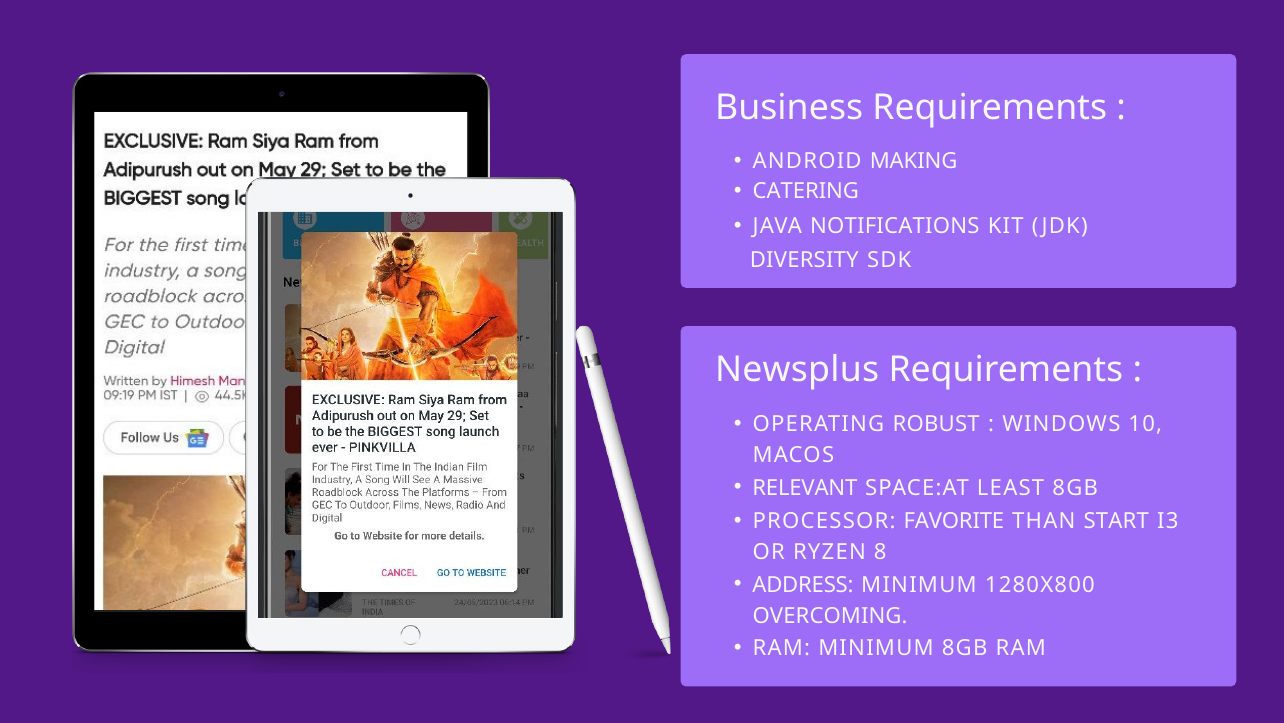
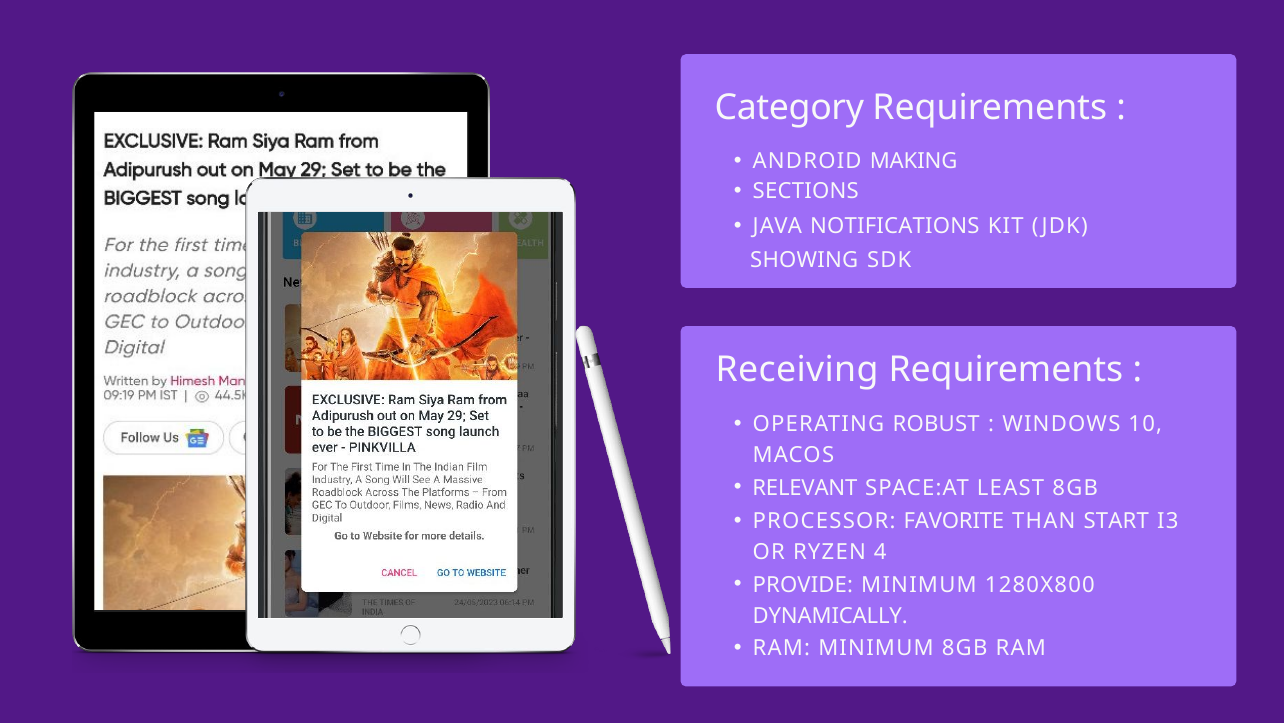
Business: Business -> Category (789, 107)
CATERING: CATERING -> SECTIONS (806, 191)
DIVERSITY: DIVERSITY -> SHOWING (804, 260)
Newsplus: Newsplus -> Receiving (797, 370)
8: 8 -> 4 (880, 551)
ADDRESS: ADDRESS -> PROVIDE (803, 584)
OVERCOMING: OVERCOMING -> DYNAMICALLY (830, 615)
